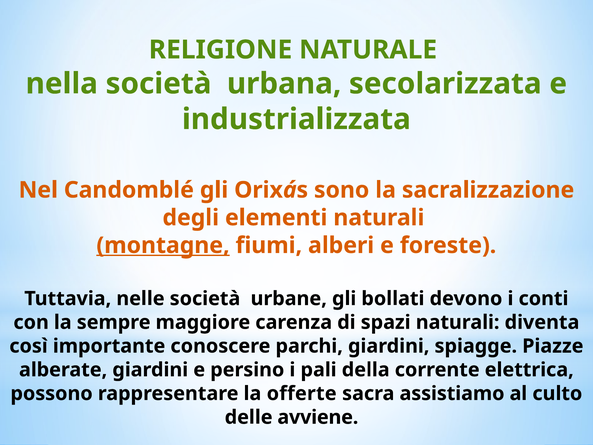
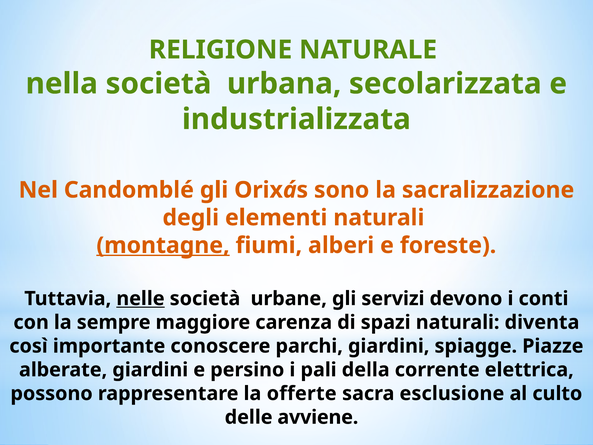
nelle underline: none -> present (140, 298)
bollati: bollati -> servizi (393, 298)
assistiamo: assistiamo -> esclusione (452, 393)
